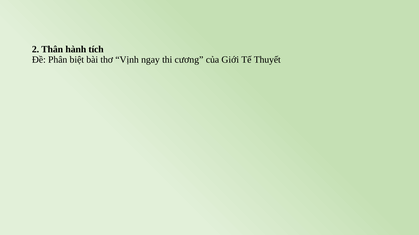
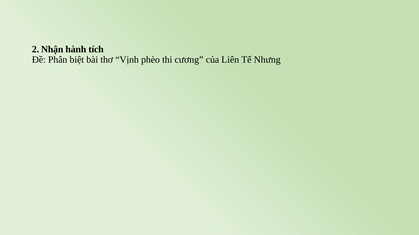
Thân: Thân -> Nhận (52, 49)
ngay: ngay -> phèo (150, 60)
Giới: Giới -> Liên (230, 60)
Thuyết: Thuyết -> Nhưng (267, 60)
